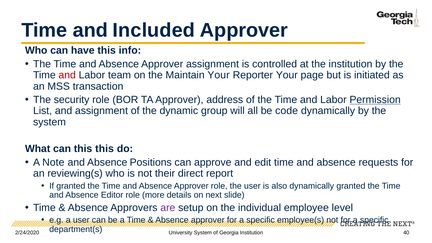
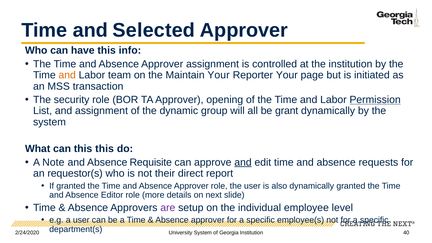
Included: Included -> Selected (154, 30)
and colour: red -> orange (67, 75)
address: address -> opening (225, 100)
code: code -> grant (287, 111)
Positions: Positions -> Requisite (151, 162)
and underline: none -> present (243, 162)
reviewing(s: reviewing(s -> requestor(s (75, 173)
